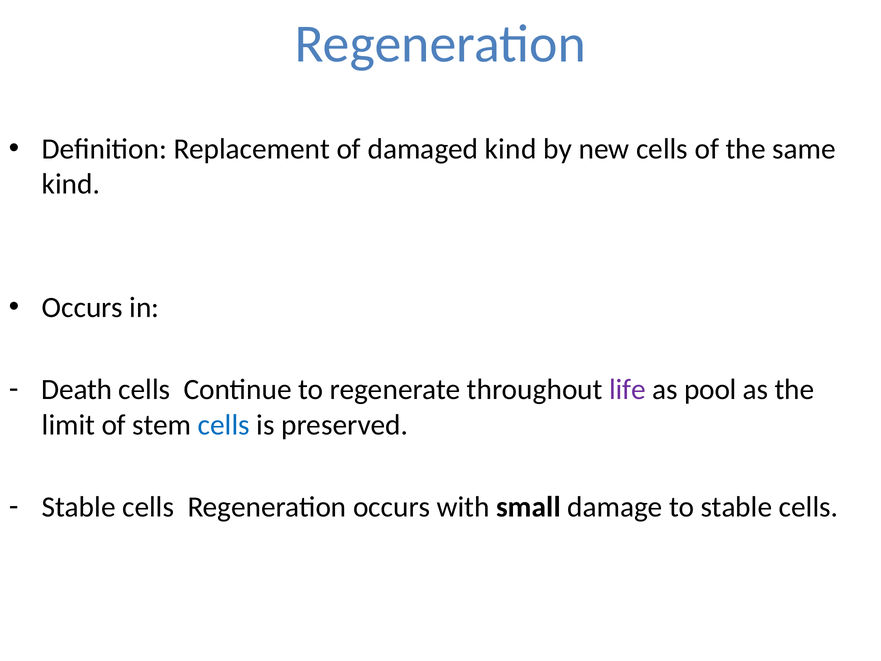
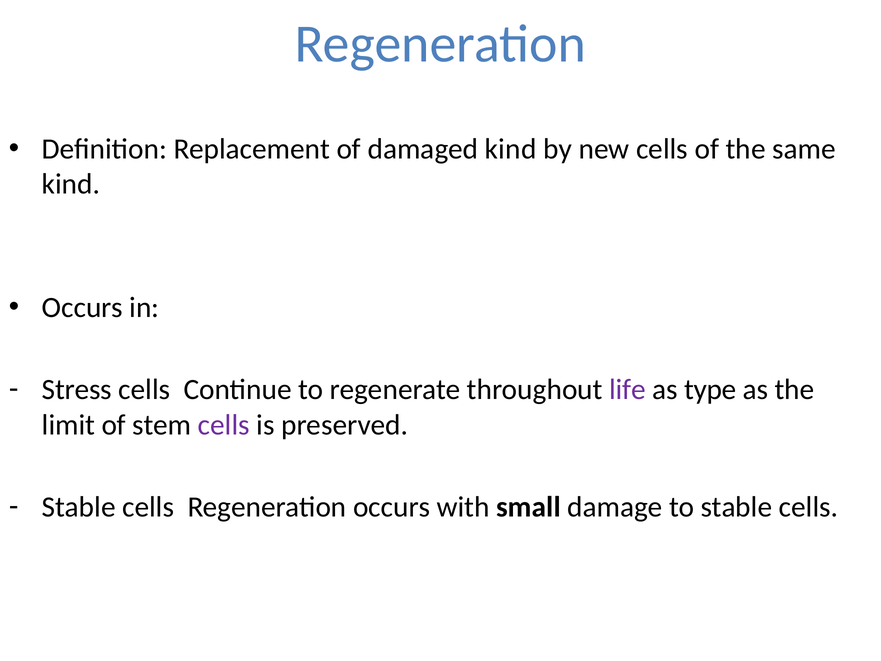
Death: Death -> Stress (77, 390)
pool: pool -> type (710, 390)
cells colour: blue -> purple (224, 425)
